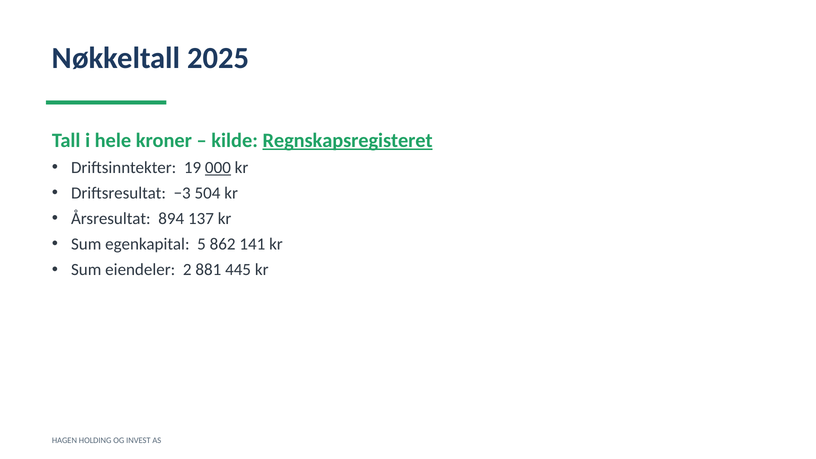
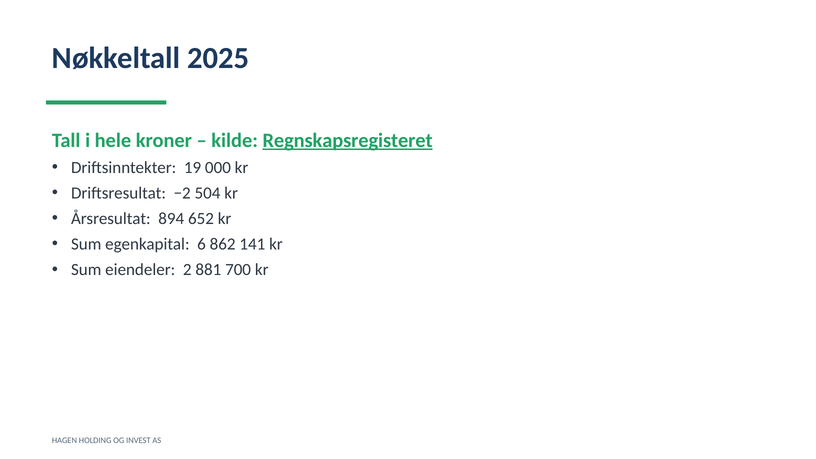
000 underline: present -> none (218, 168)
−3: −3 -> −2 (182, 193)
137: 137 -> 652 (201, 219)
5: 5 -> 6 (202, 244)
445: 445 -> 700 (238, 270)
